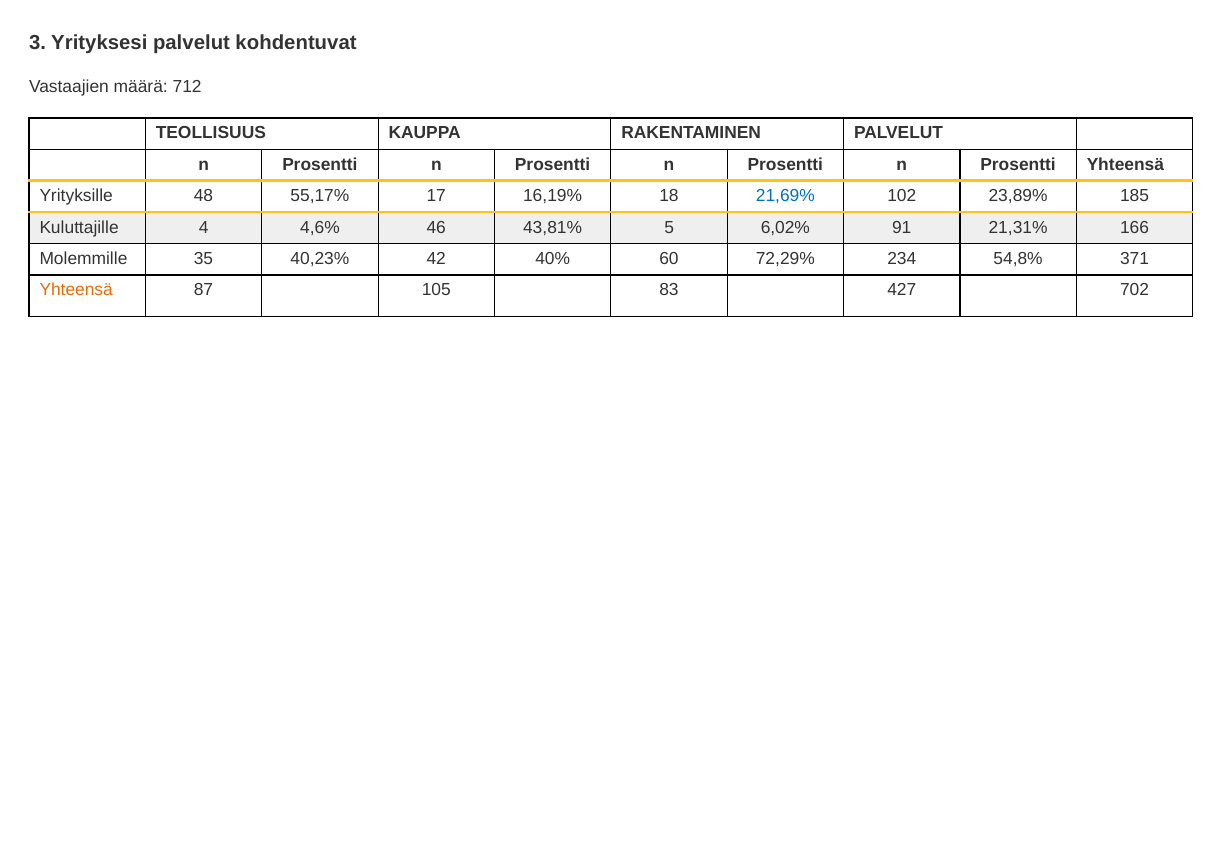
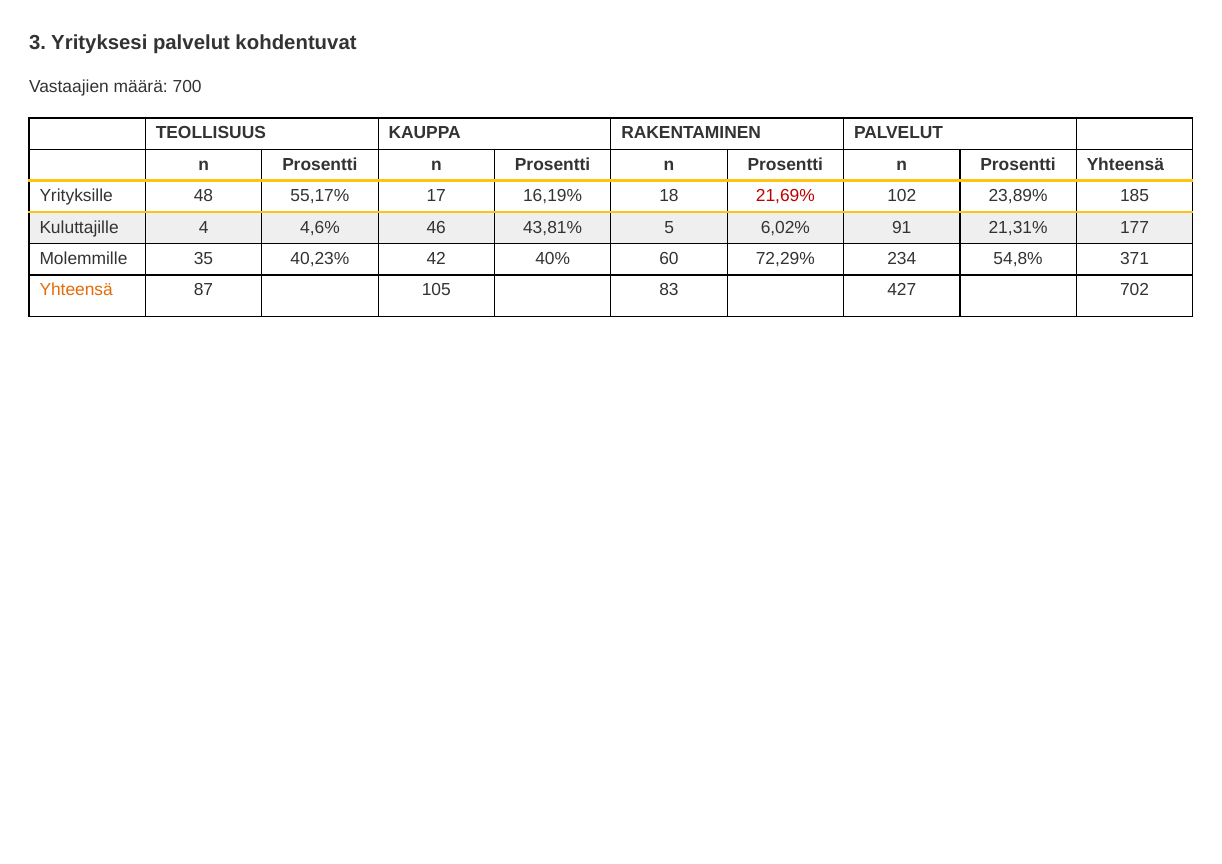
712: 712 -> 700 (187, 87)
21,69% colour: blue -> red (785, 196)
166: 166 -> 177 (1135, 227)
